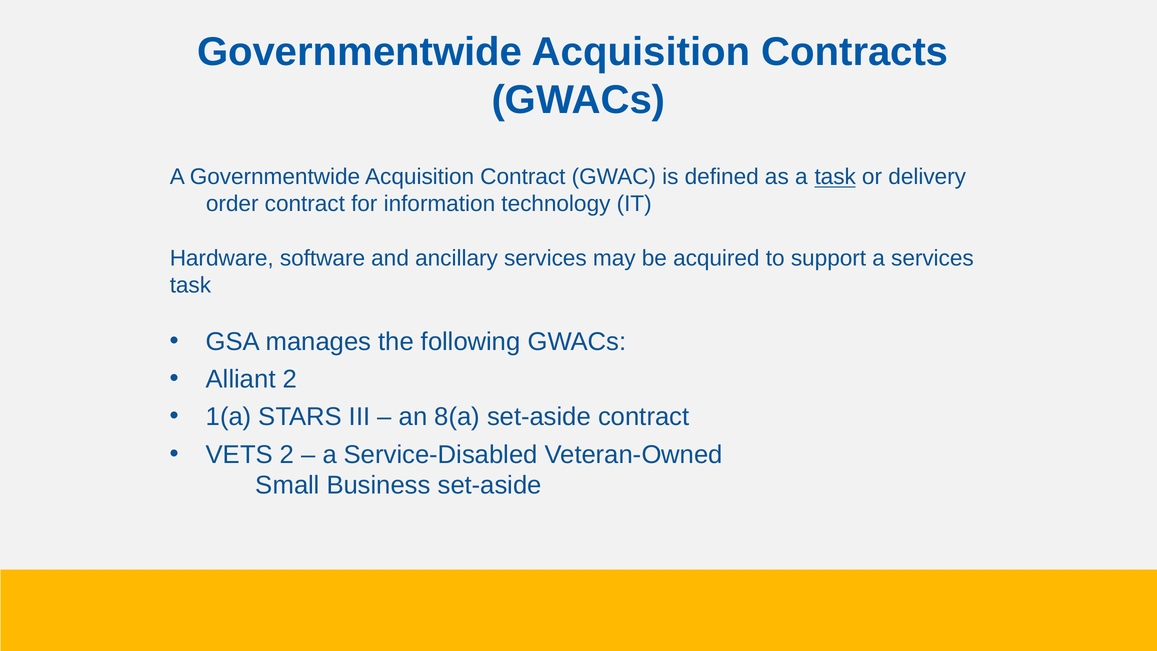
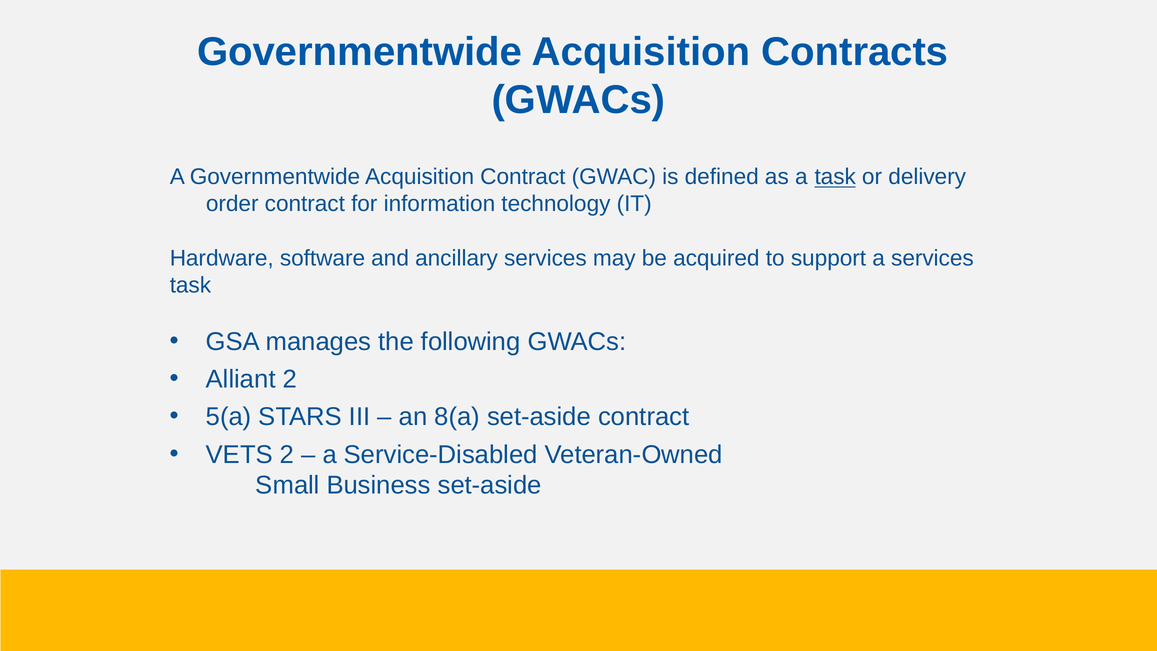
1(a: 1(a -> 5(a (229, 417)
